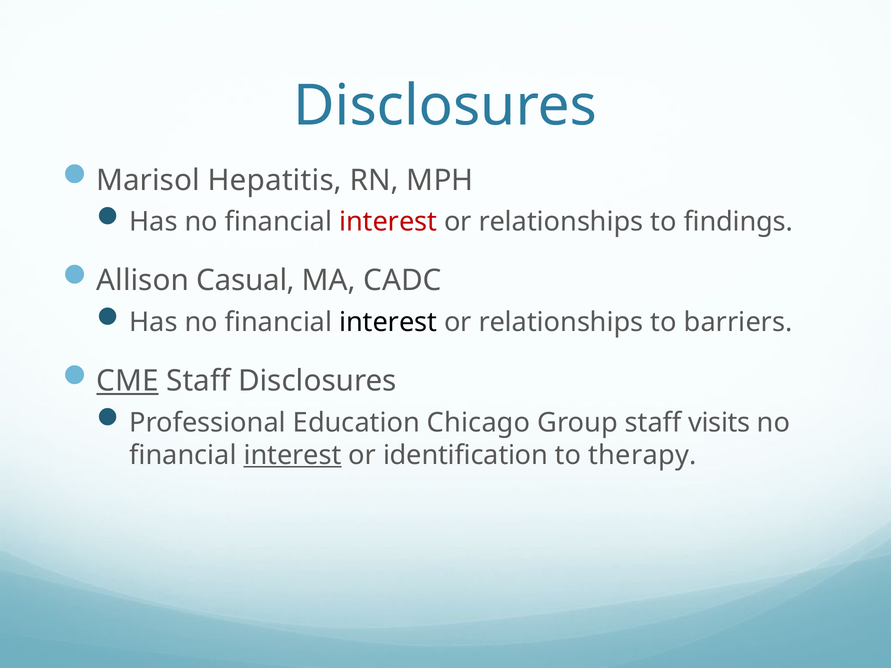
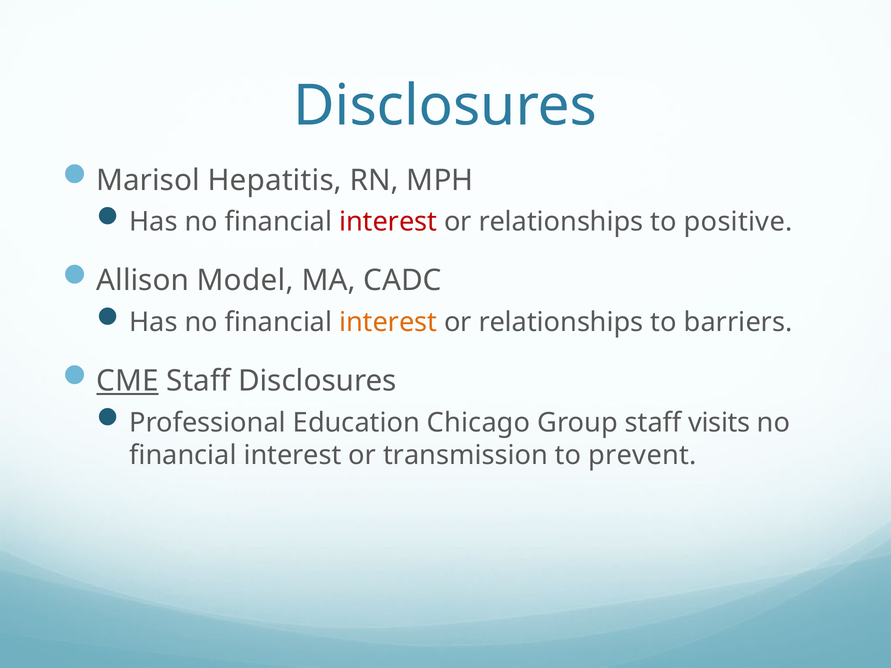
findings: findings -> positive (738, 222)
Casual: Casual -> Model (245, 281)
interest colour: black -> orange (388, 322)
interest underline: present -> none (293, 455)
identification: identification -> transmission (466, 455)
therapy: therapy -> prevent (642, 455)
